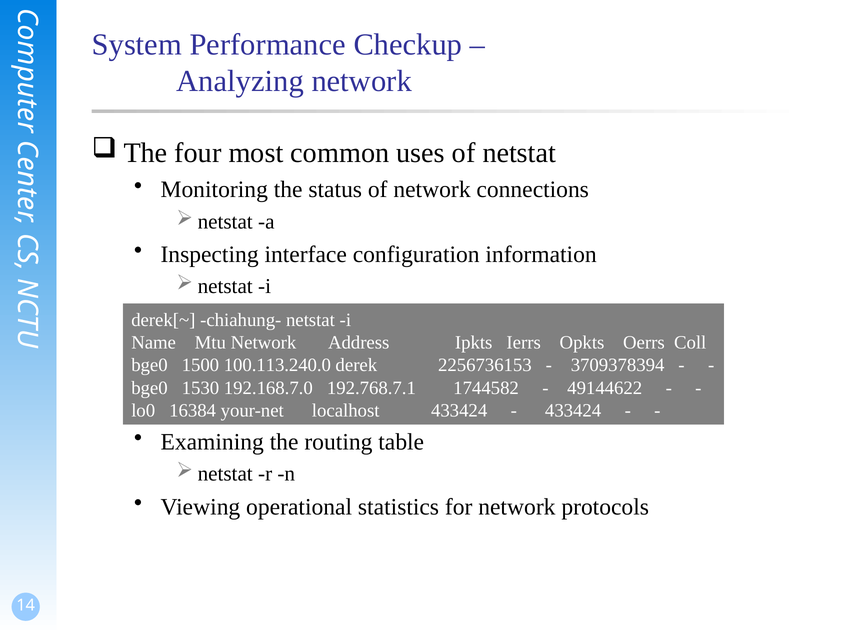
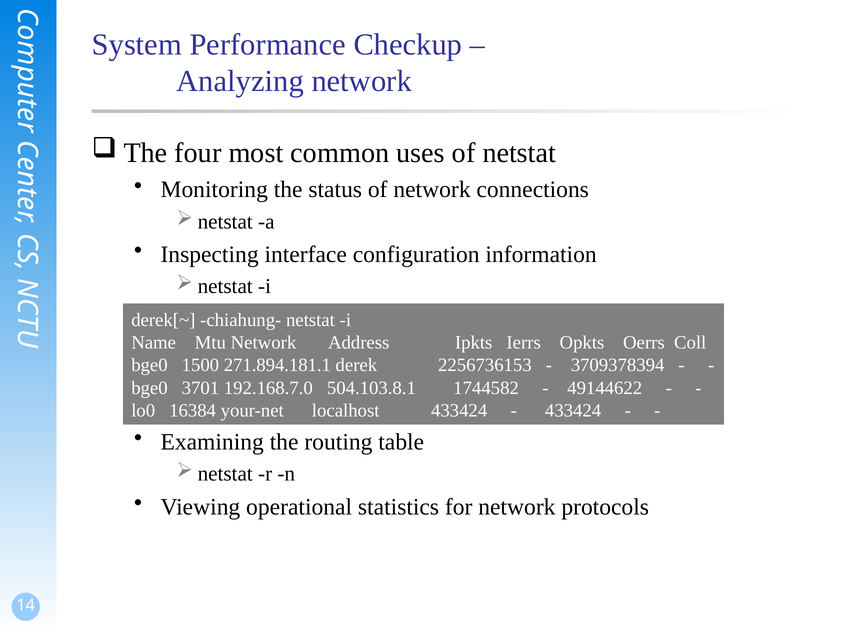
100.113.240.0: 100.113.240.0 -> 271.894.181.1 (277, 365)
1530: 1530 -> 3701 (200, 388)
192.768.7.1: 192.768.7.1 -> 504.103.8.1 (371, 388)
